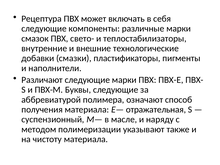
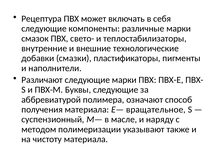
отражательная: отражательная -> вращательное (156, 110)
